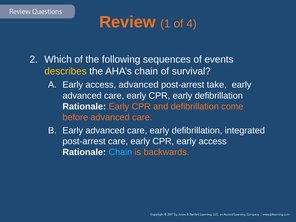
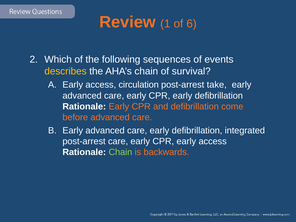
4: 4 -> 6 (192, 24)
access advanced: advanced -> circulation (139, 85)
Chain colour: light blue -> light green (120, 152)
